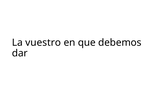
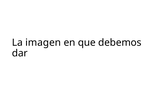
vuestro: vuestro -> imagen (43, 42)
